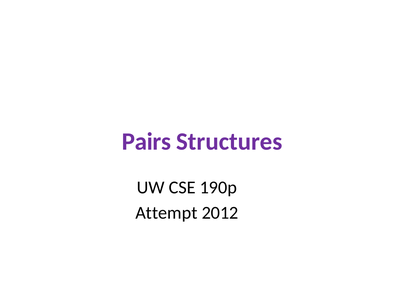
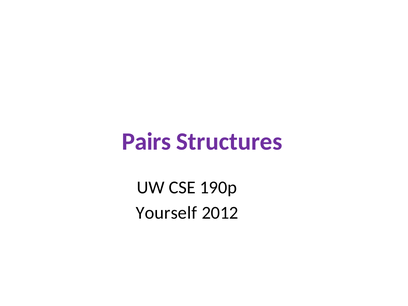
Attempt: Attempt -> Yourself (166, 213)
